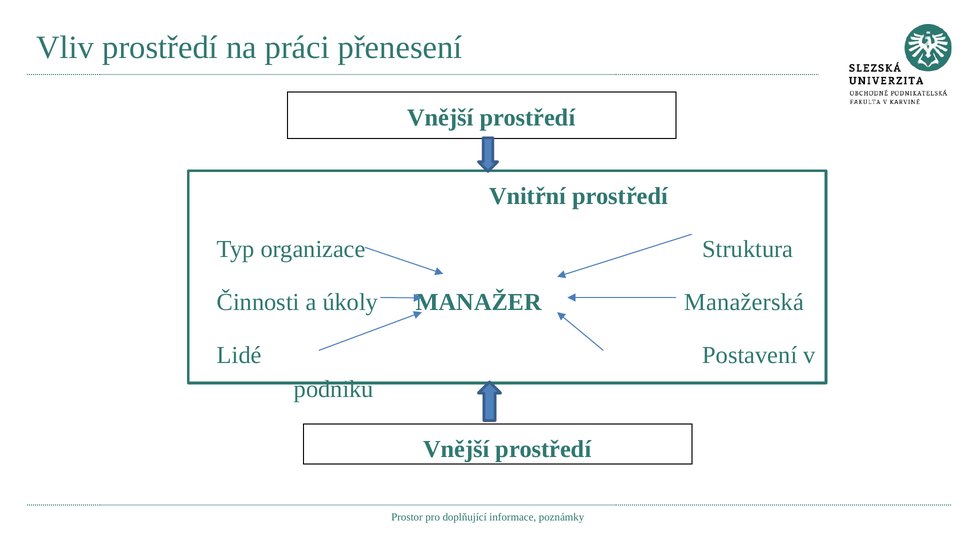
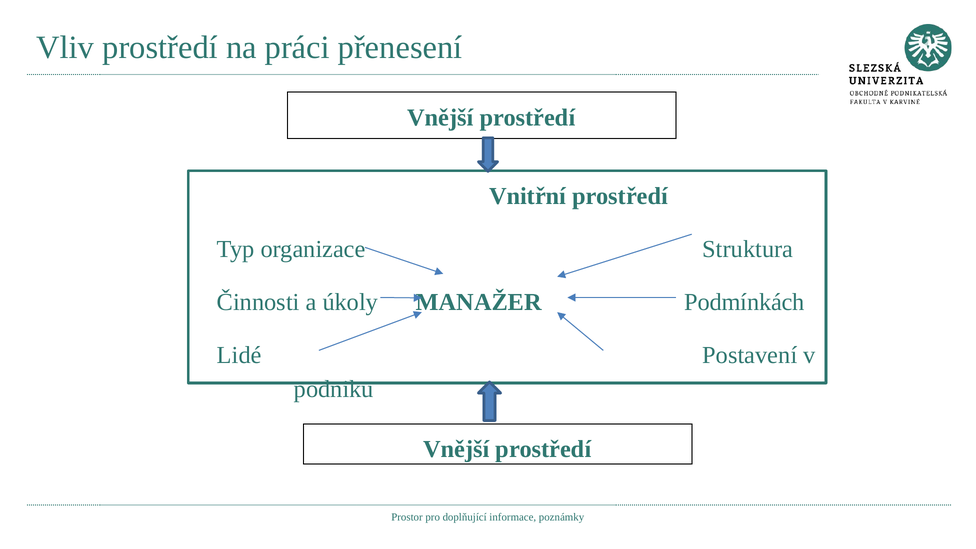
Manažerská: Manažerská -> Podmínkách (744, 302)
